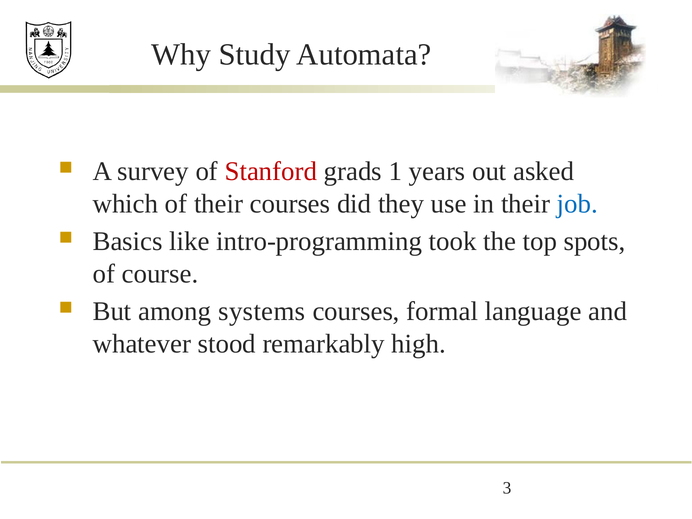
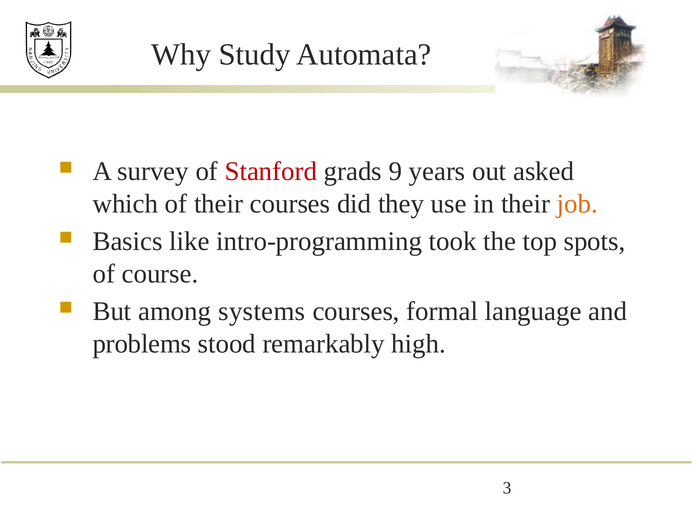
1: 1 -> 9 (395, 171)
job colour: blue -> orange (577, 204)
whatever: whatever -> problems (142, 344)
